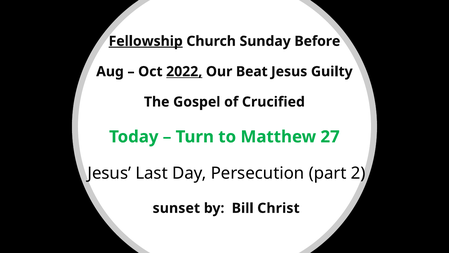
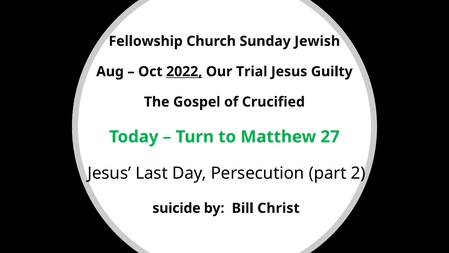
Fellowship underline: present -> none (146, 41)
Before: Before -> Jewish (317, 41)
Beat: Beat -> Trial (252, 71)
sunset: sunset -> suicide (176, 208)
